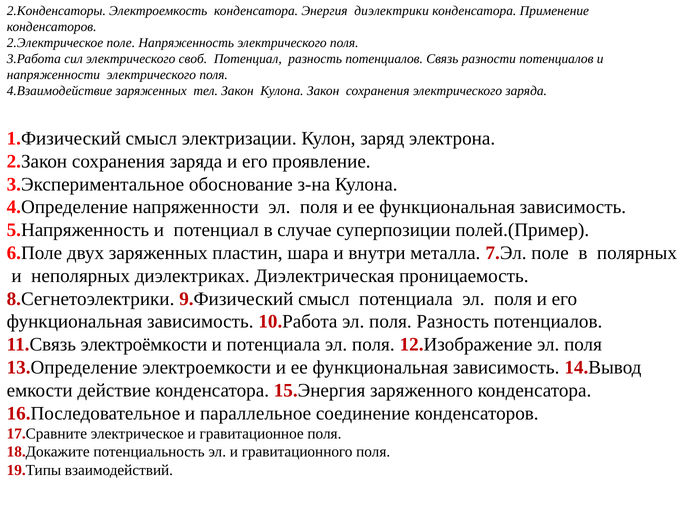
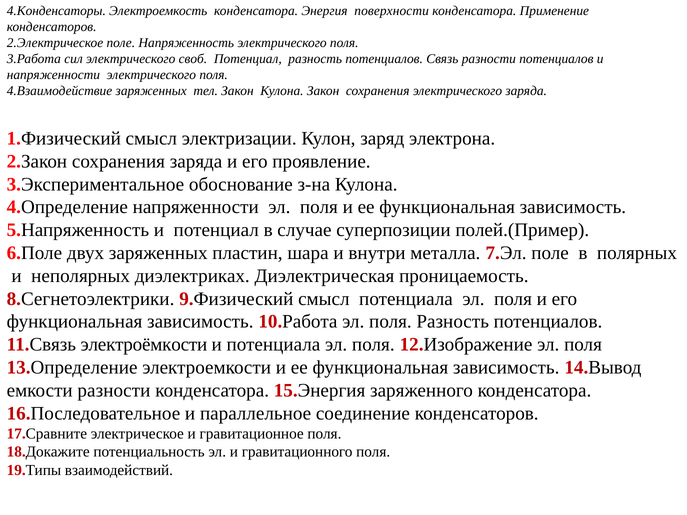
2.Конденсаторы: 2.Конденсаторы -> 4.Конденсаторы (56, 11)
диэлектрики: диэлектрики -> поверхности (392, 11)
емкости действие: действие -> разности (114, 391)
